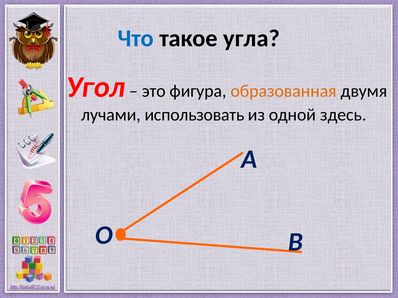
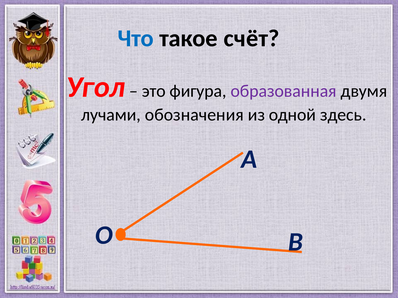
угла: угла -> счёт (252, 39)
образованная colour: orange -> purple (284, 91)
использовать: использовать -> обозначения (194, 115)
